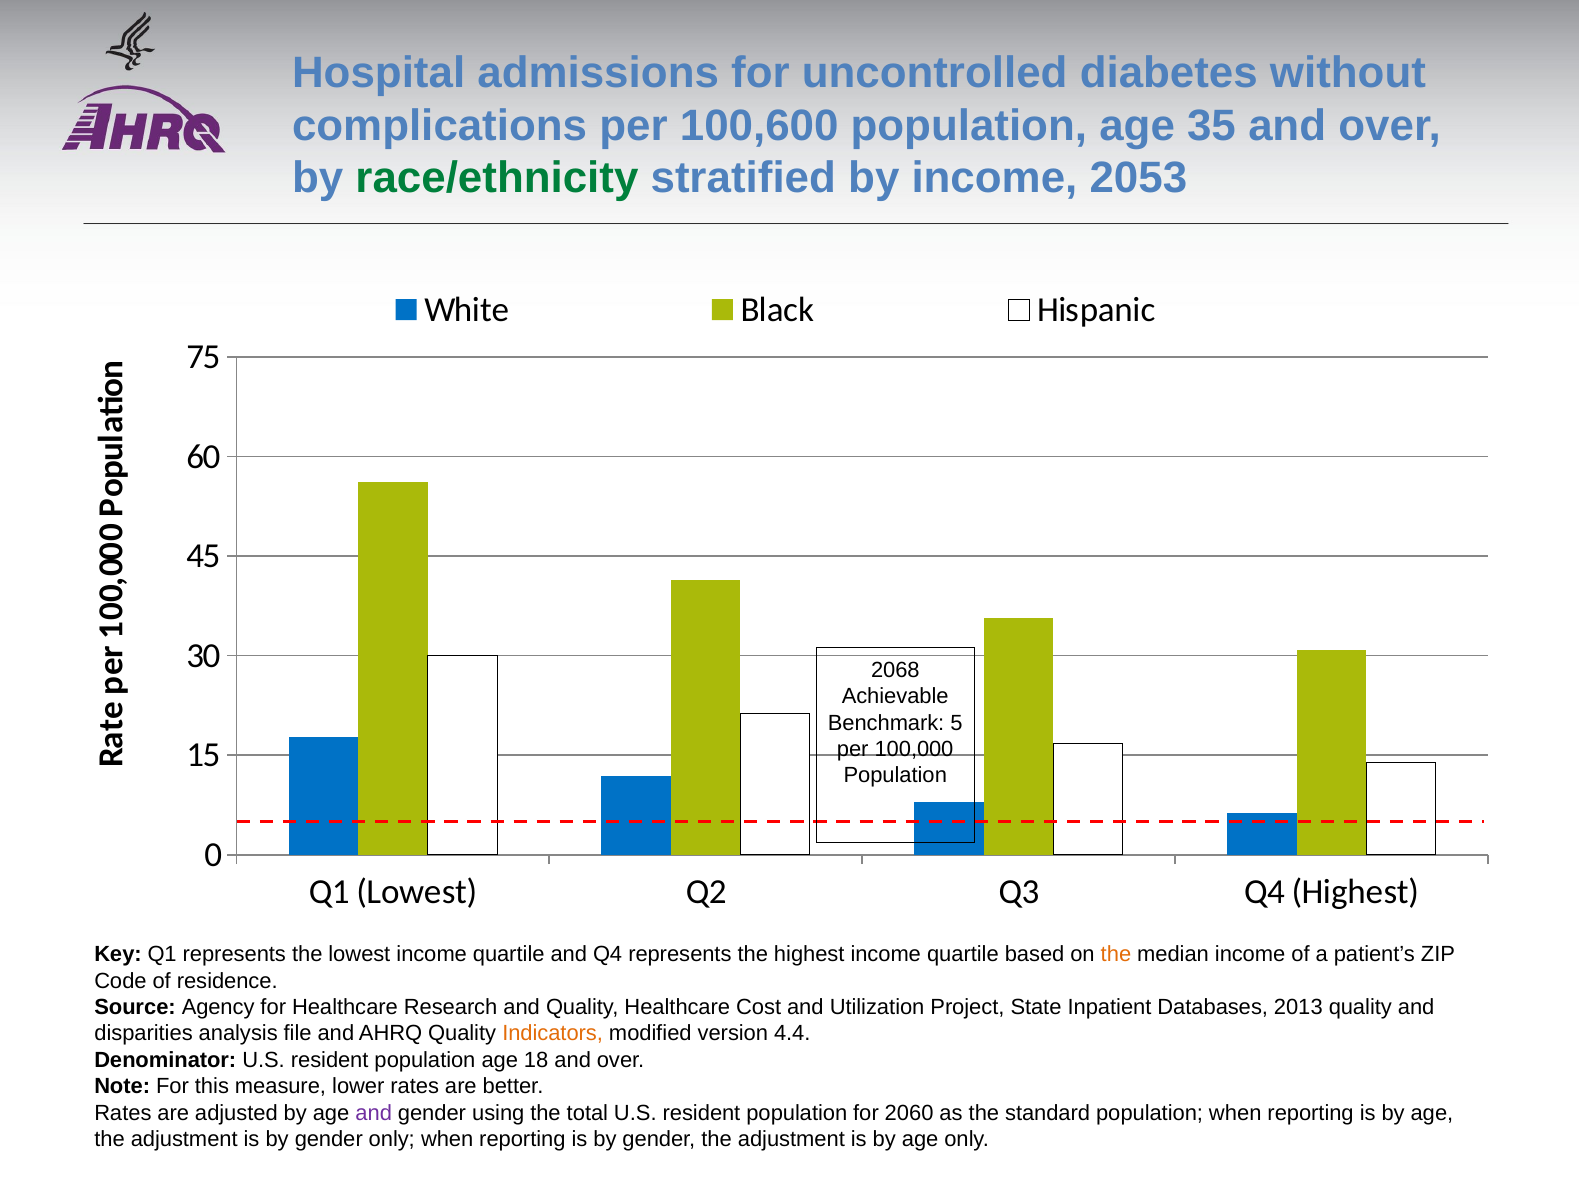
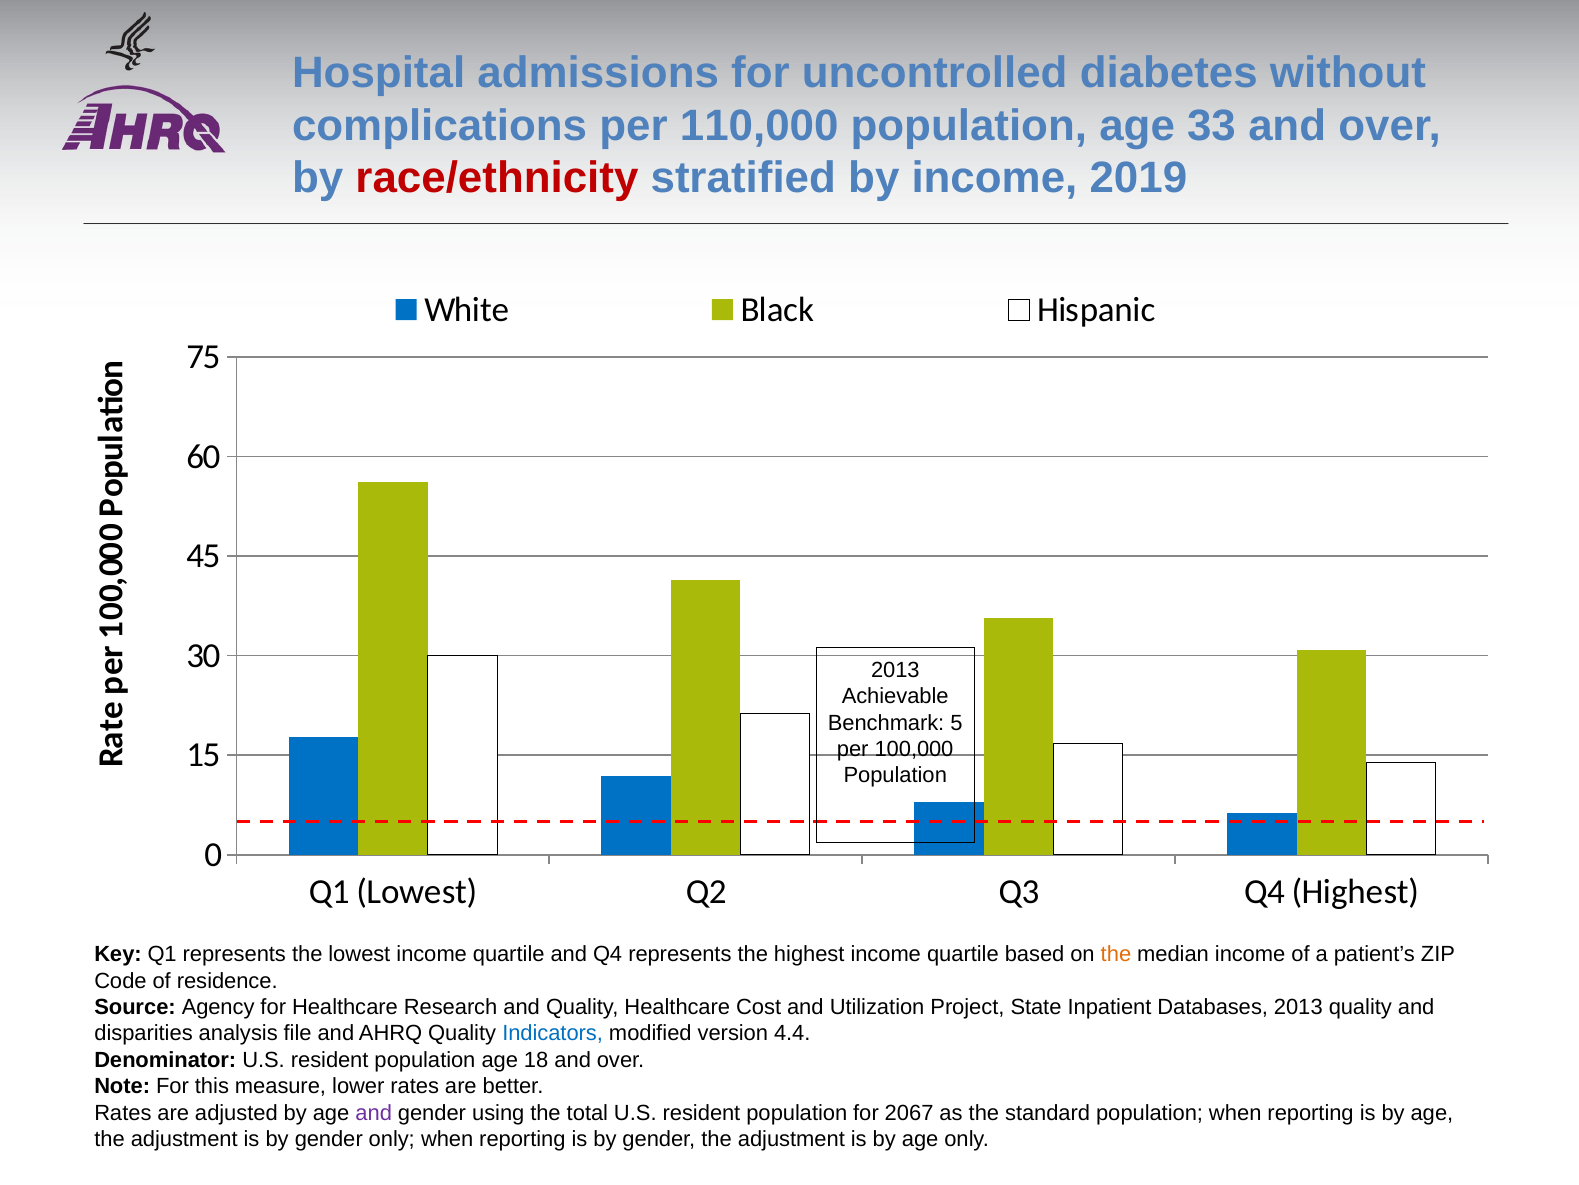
100,600: 100,600 -> 110,000 (759, 125)
35: 35 -> 33 (1211, 125)
race/ethnicity colour: green -> red (497, 178)
2053: 2053 -> 2019 (1138, 178)
2068: 2068 -> 2013 (895, 670)
Indicators colour: orange -> blue (553, 1033)
2060: 2060 -> 2067 (909, 1112)
